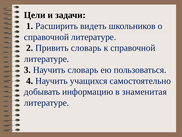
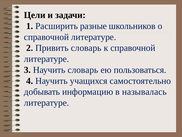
видеть: видеть -> разные (93, 26)
знаменитая: знаменитая -> называлась (144, 91)
